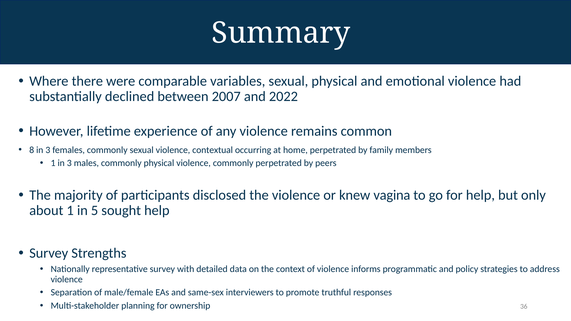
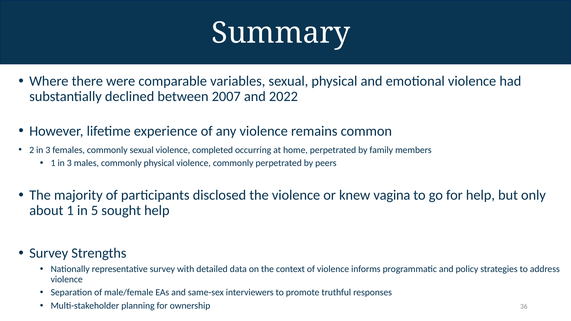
8: 8 -> 2 (32, 150)
contextual: contextual -> completed (213, 150)
